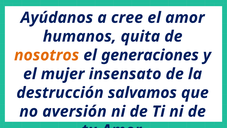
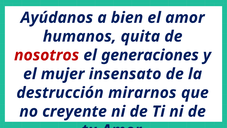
cree: cree -> bien (127, 18)
nosotros colour: orange -> red (47, 55)
salvamos: salvamos -> mirarnos (142, 93)
aversión: aversión -> creyente (75, 111)
